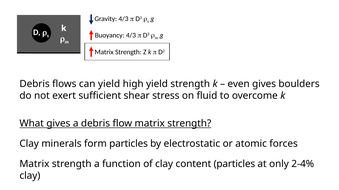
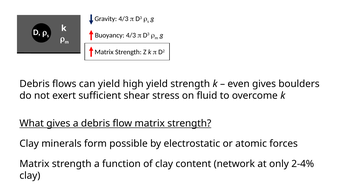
form particles: particles -> possible (128, 144)
content particles: particles -> network (234, 164)
